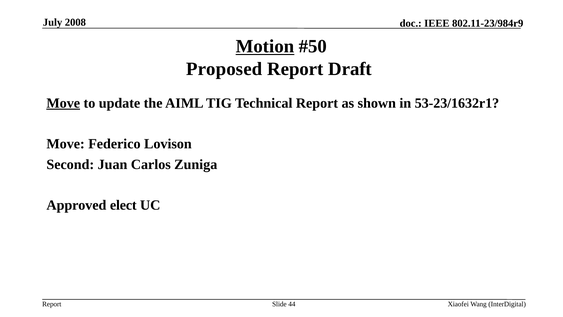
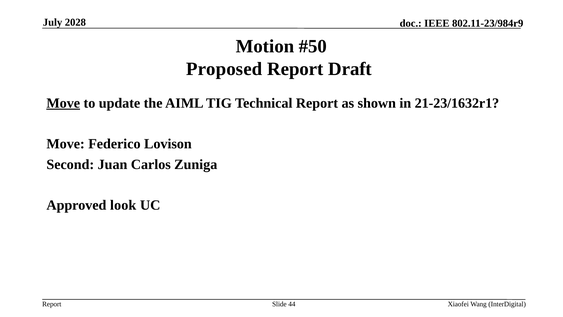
2008: 2008 -> 2028 (75, 22)
Motion underline: present -> none (265, 46)
53-23/1632r1: 53-23/1632r1 -> 21-23/1632r1 (457, 103)
elect: elect -> look (123, 205)
